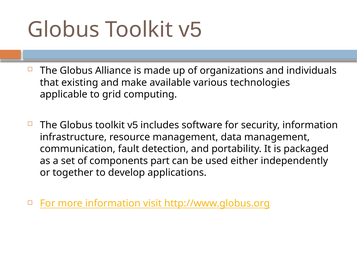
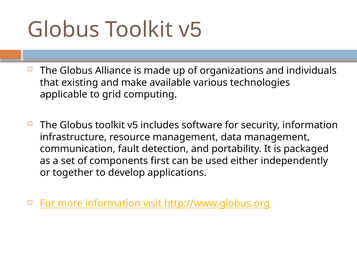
part: part -> first (160, 161)
